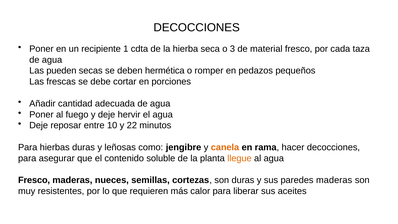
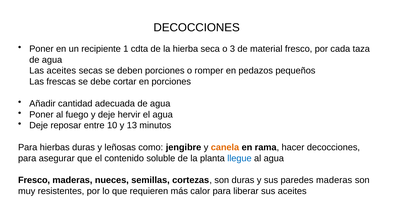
Las pueden: pueden -> aceites (61, 71)
deben hermética: hermética -> porciones (165, 71)
22: 22 -> 13 (132, 125)
llegue colour: orange -> blue (239, 158)
